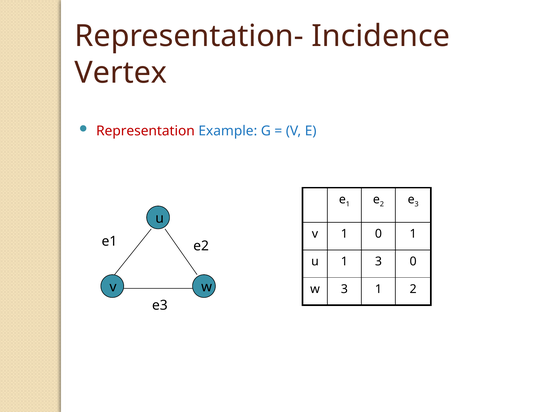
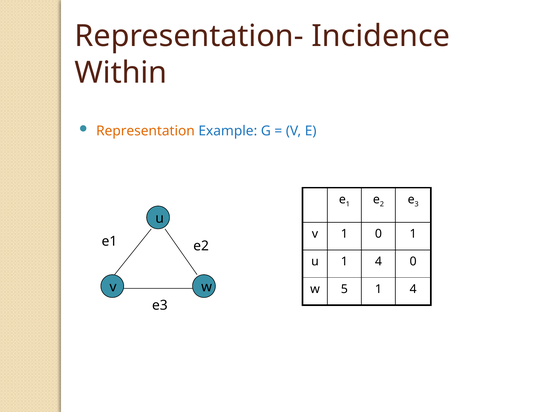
Vertex: Vertex -> Within (121, 73)
Representation colour: red -> orange (145, 131)
u 1 3: 3 -> 4 (378, 262)
w 3: 3 -> 5 (344, 290)
2: 2 -> 4 (413, 290)
